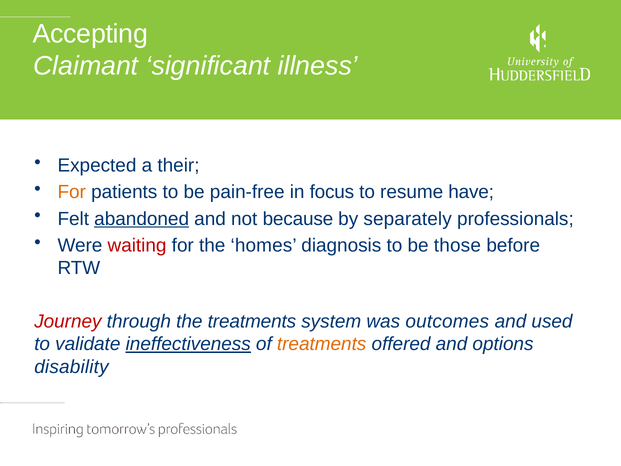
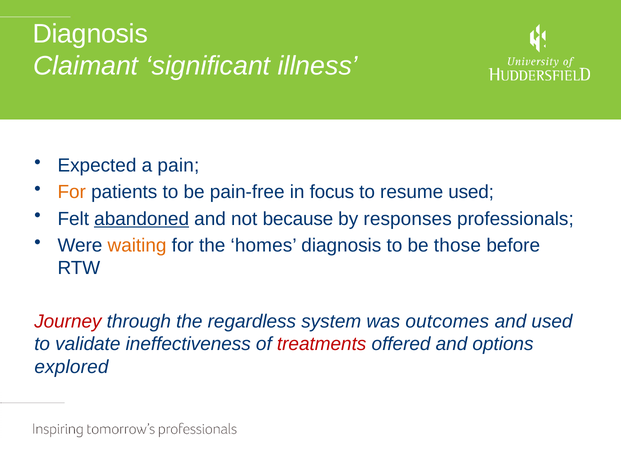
Accepting: Accepting -> Diagnosis (90, 34)
their: their -> pain (178, 166)
resume have: have -> used (471, 192)
separately: separately -> responses (408, 219)
waiting colour: red -> orange (137, 245)
the treatments: treatments -> regardless (252, 321)
ineffectiveness underline: present -> none (188, 344)
treatments colour: orange -> red (322, 344)
disability: disability -> explored (71, 367)
